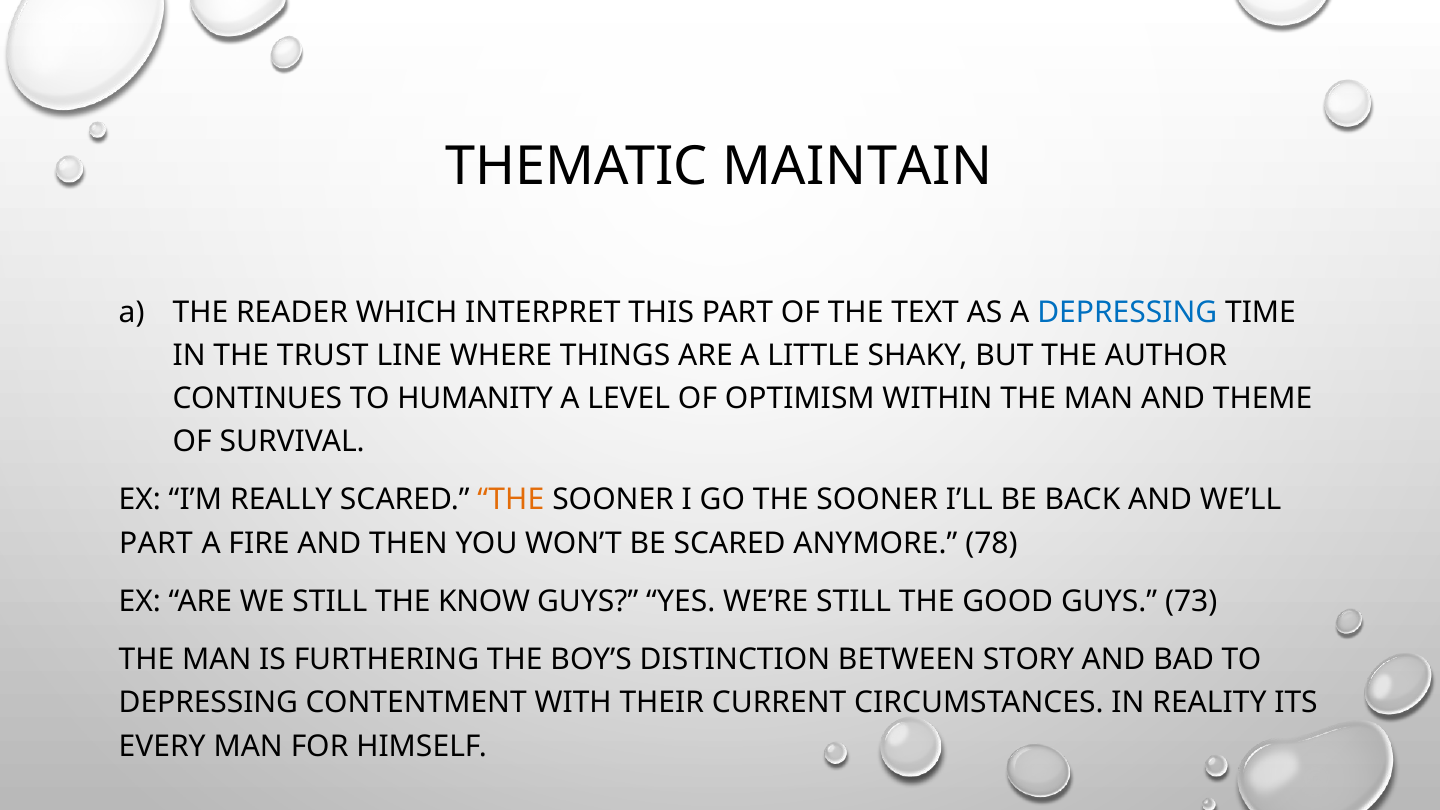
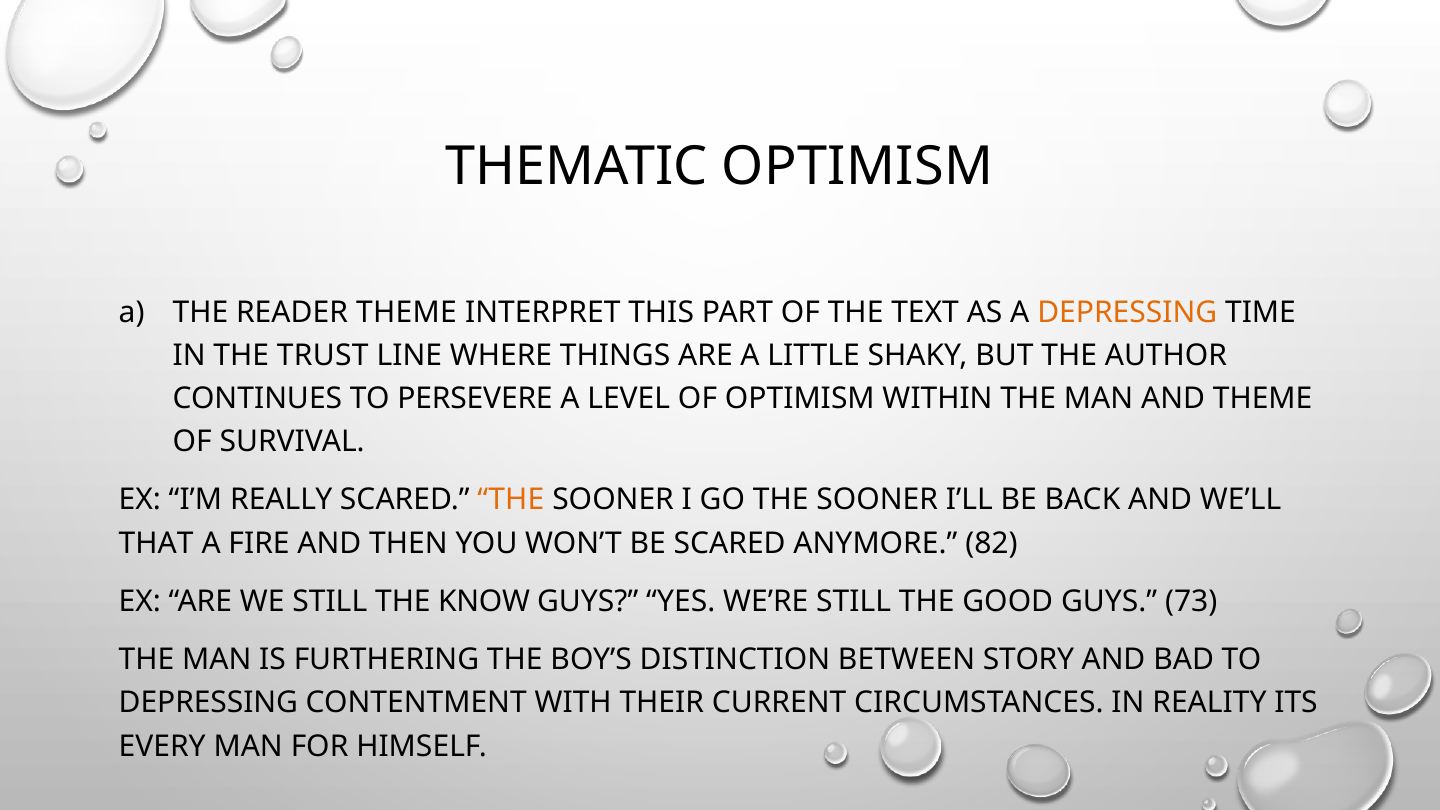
THEMATIC MAINTAIN: MAINTAIN -> OPTIMISM (858, 167)
READER WHICH: WHICH -> THEME (406, 312)
DEPRESSING colour: blue -> orange (1127, 312)
HUMANITY: HUMANITY -> PERSEVERE (475, 399)
PART: PART -> THAT (156, 543)
78: 78 -> 82 (991, 543)
